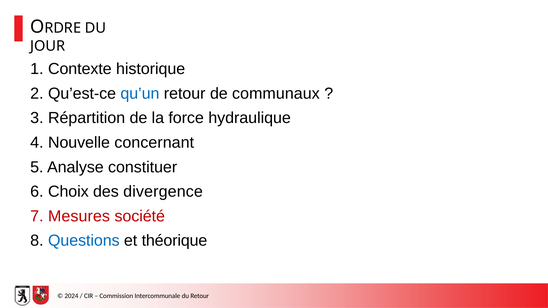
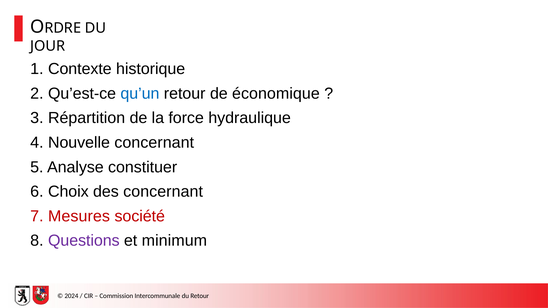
communaux: communaux -> économique (276, 94)
des divergence: divergence -> concernant (163, 192)
Questions colour: blue -> purple (84, 241)
théorique: théorique -> minimum (174, 241)
